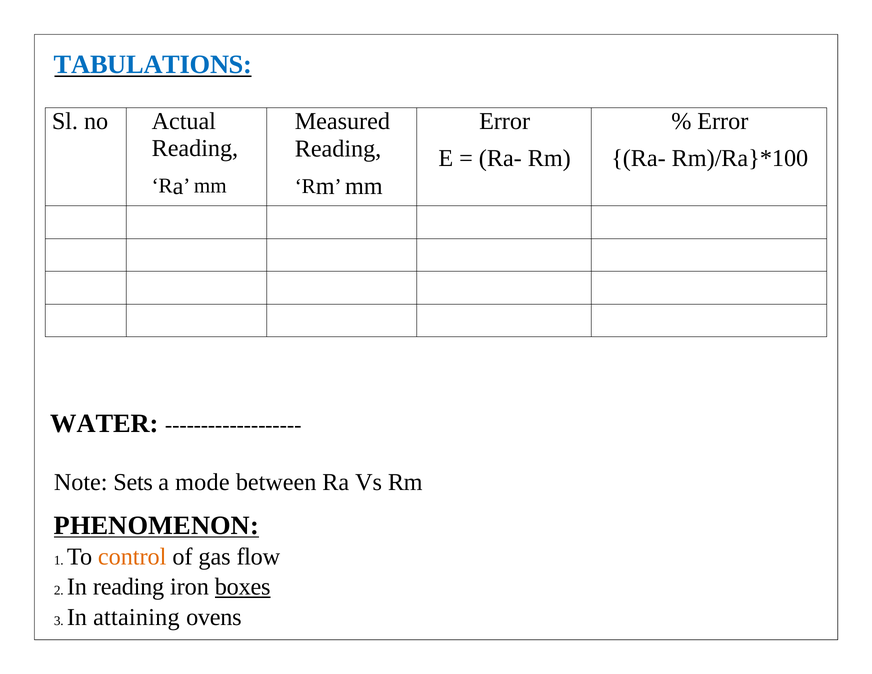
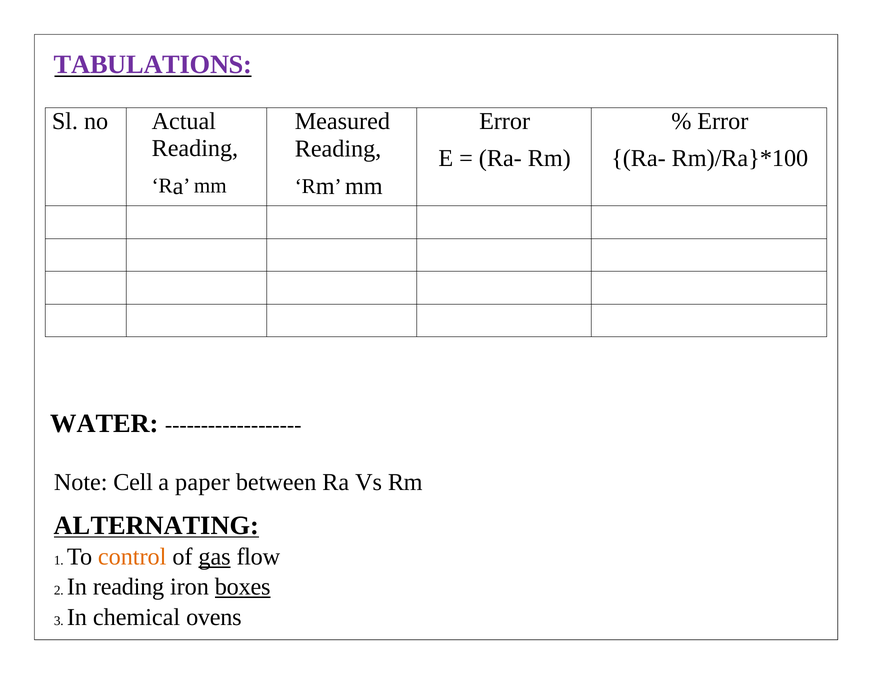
TABULATIONS colour: blue -> purple (153, 64)
Sets: Sets -> Cell (133, 482)
mode: mode -> paper (202, 482)
PHENOMENON: PHENOMENON -> ALTERNATING (156, 525)
gas underline: none -> present (215, 556)
attaining: attaining -> chemical (137, 617)
